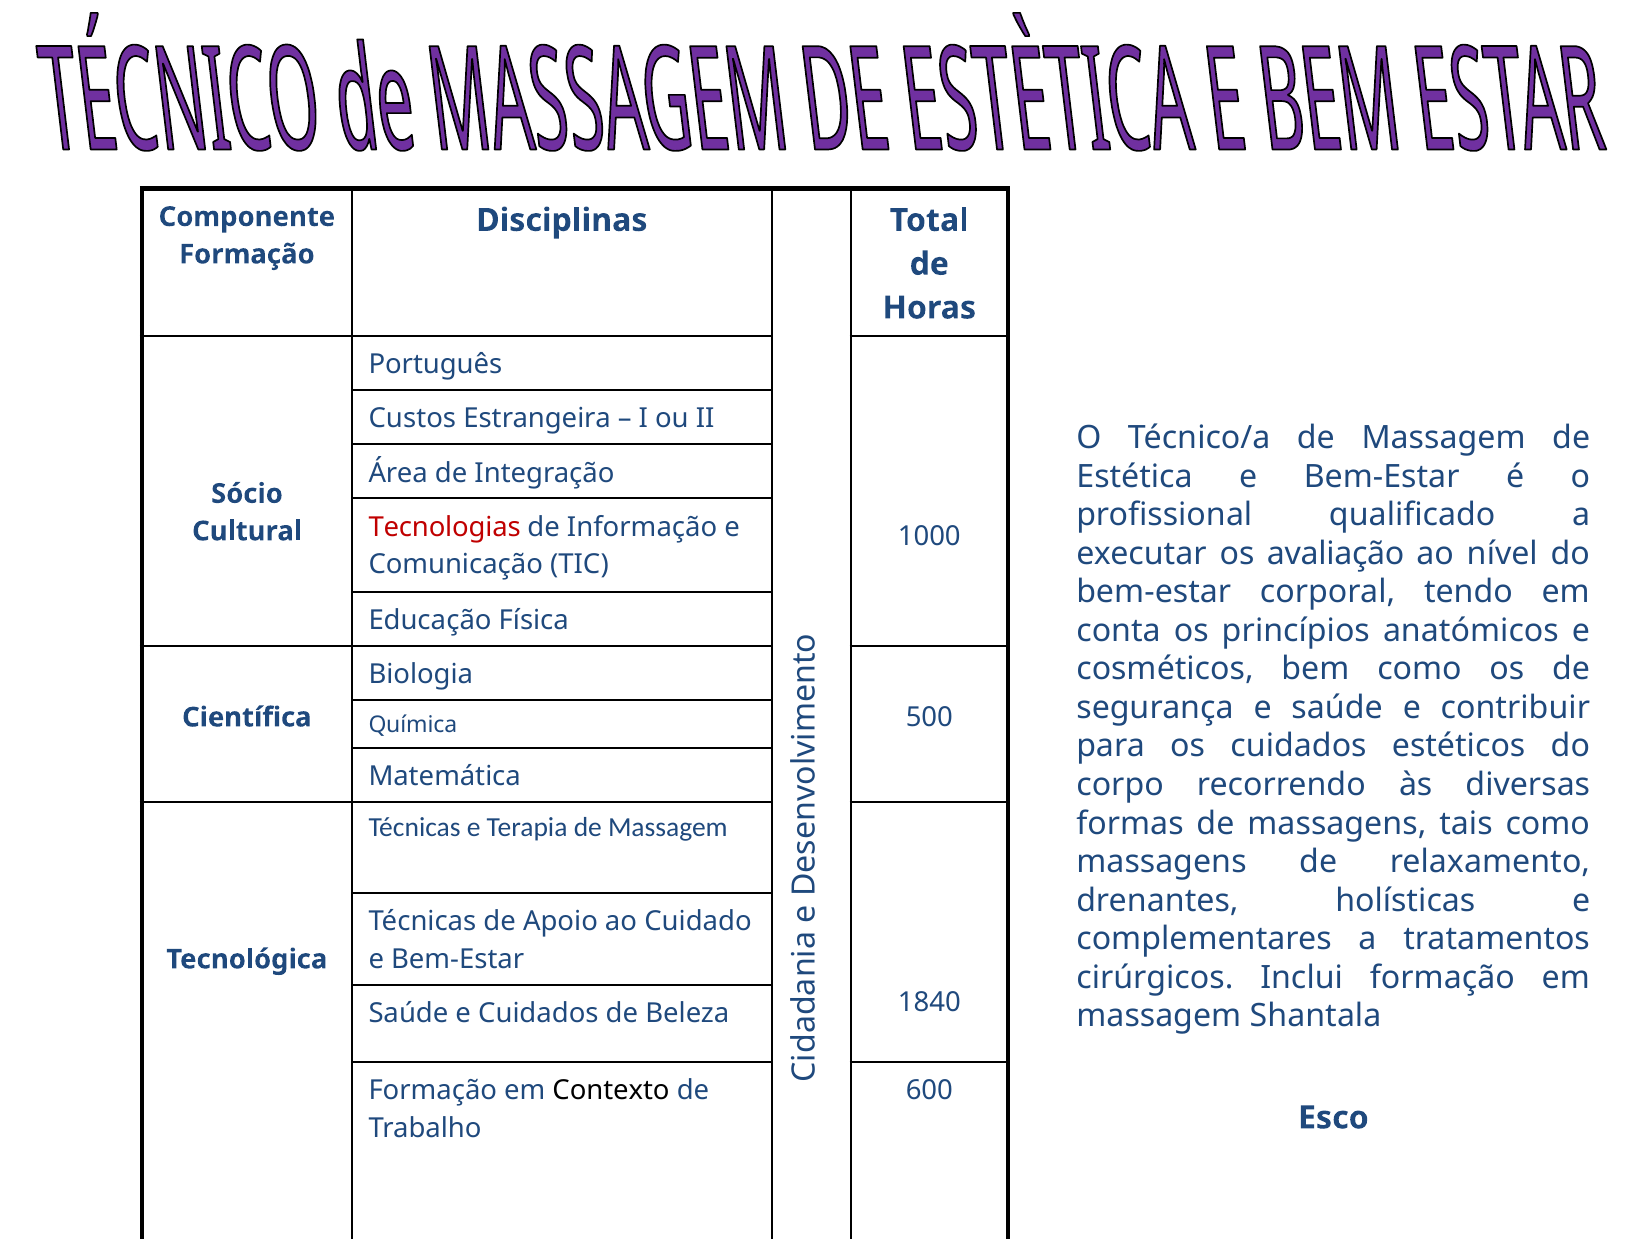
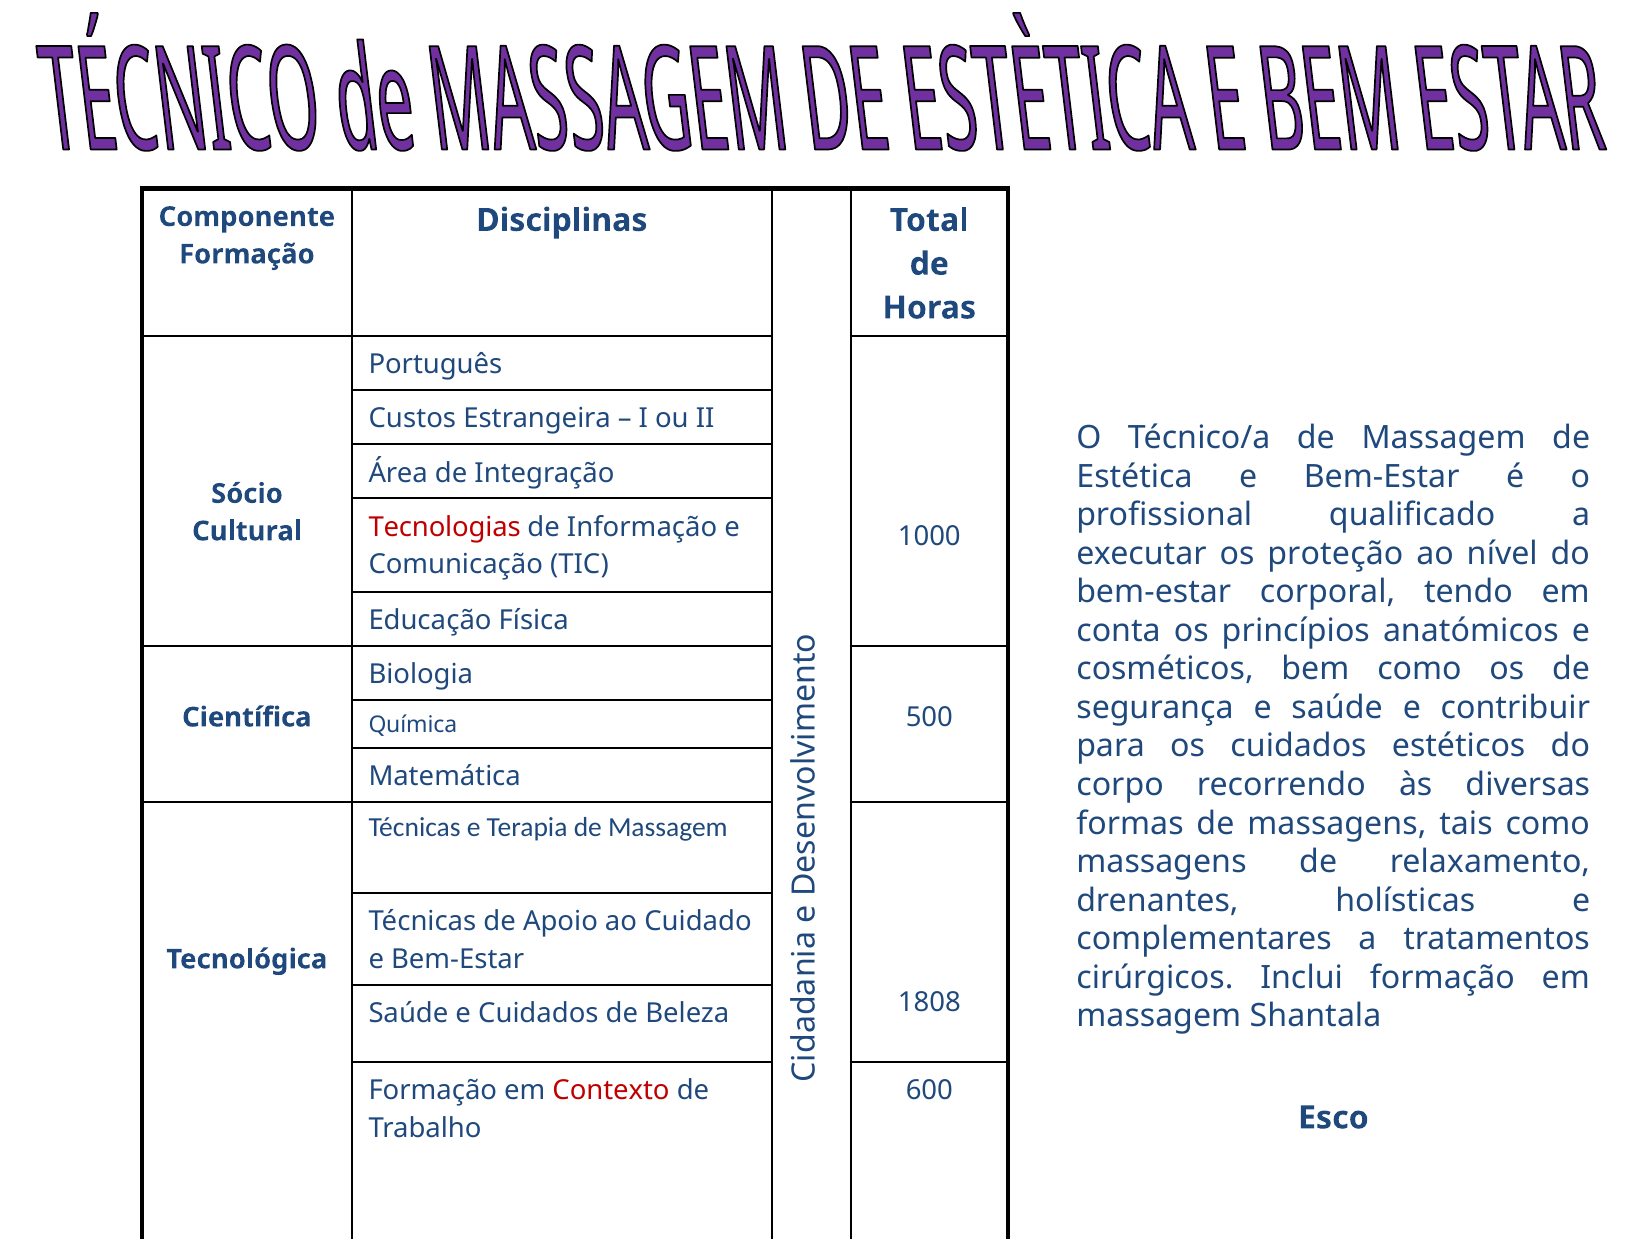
avaliação: avaliação -> proteção (1335, 554)
1840: 1840 -> 1808 (929, 1002)
Contexto colour: black -> red (611, 1091)
